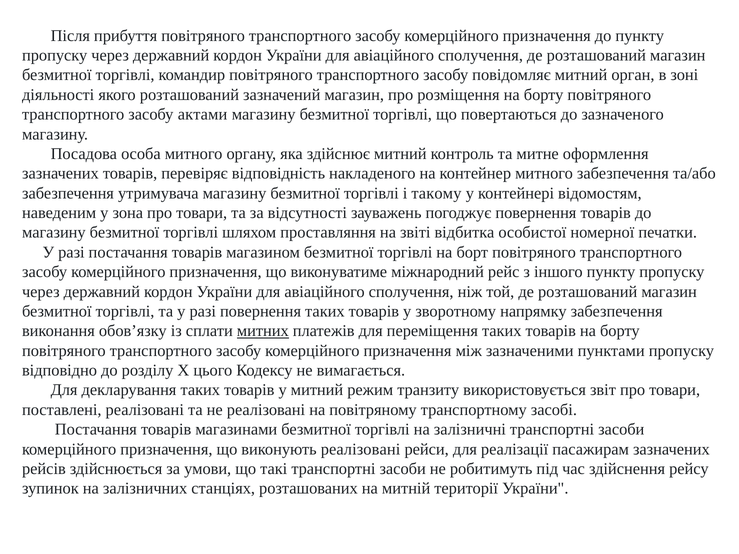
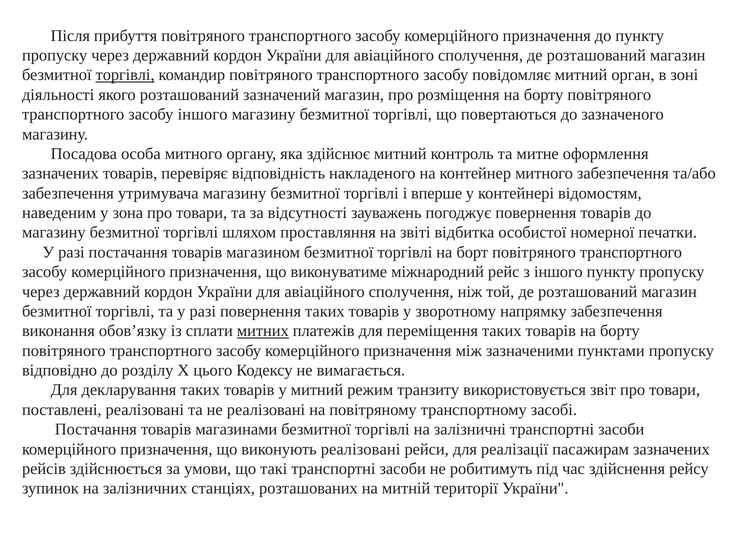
торгівлі underline: none -> present (125, 75)
засобу актами: актами -> іншого (203, 114)
такому: такому -> вперше (437, 193)
